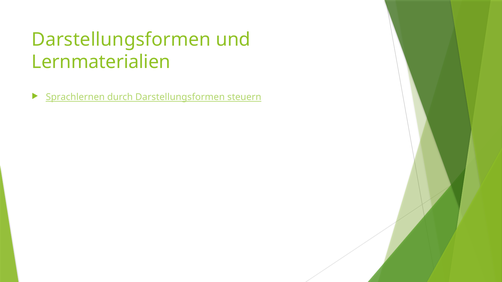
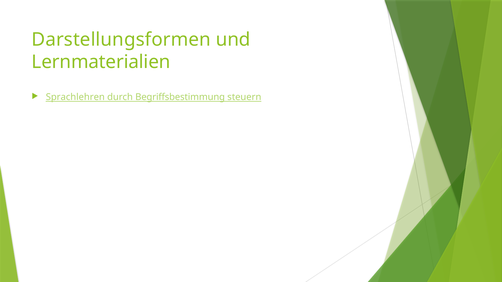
Sprachlernen: Sprachlernen -> Sprachlehren (75, 97)
durch Darstellungsformen: Darstellungsformen -> Begriffsbestimmung (180, 97)
